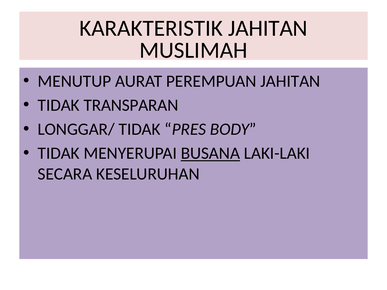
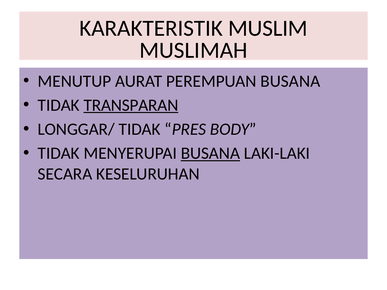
KARAKTERISTIK JAHITAN: JAHITAN -> MUSLIM (268, 28)
PEREMPUAN JAHITAN: JAHITAN -> BUSANA (290, 81)
TRANSPARAN underline: none -> present (131, 105)
